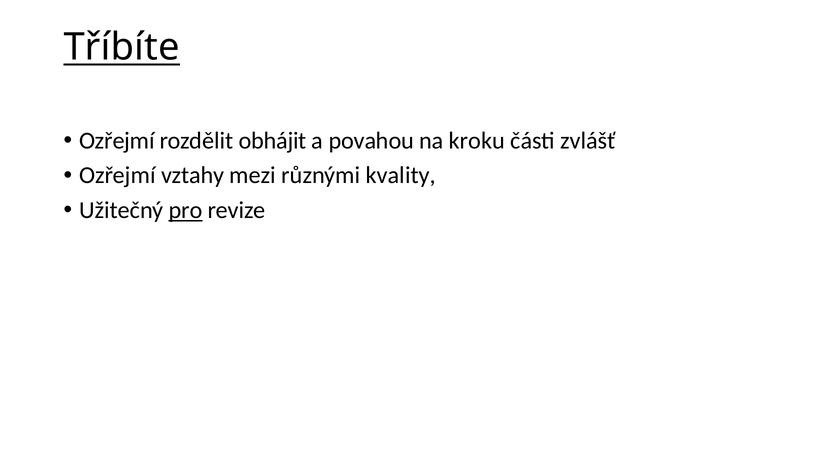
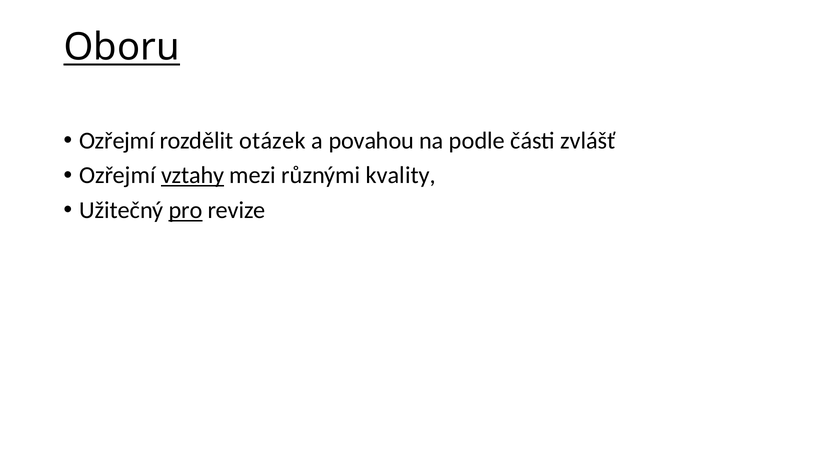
Tříbíte: Tříbíte -> Oboru (122, 47)
obhájit: obhájit -> otázek (272, 141)
kroku: kroku -> podle (477, 141)
vztahy underline: none -> present (193, 176)
